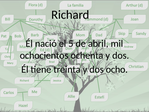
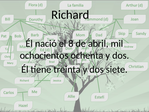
5: 5 -> 8 (71, 43)
ocho: ocho -> siete (117, 69)
